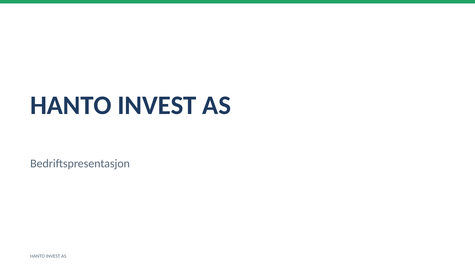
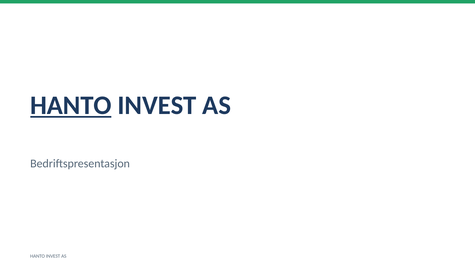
HANTO underline: none -> present (71, 105)
